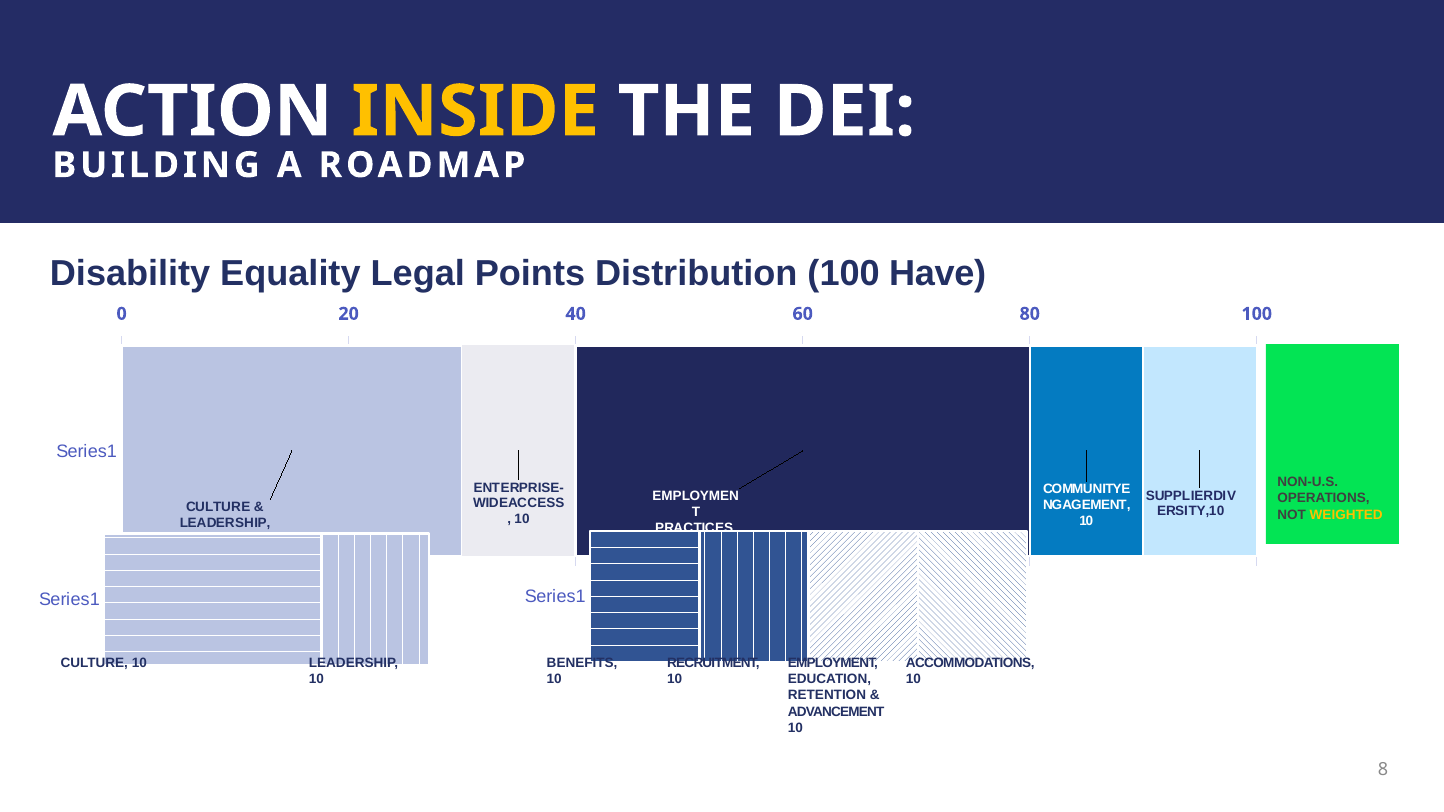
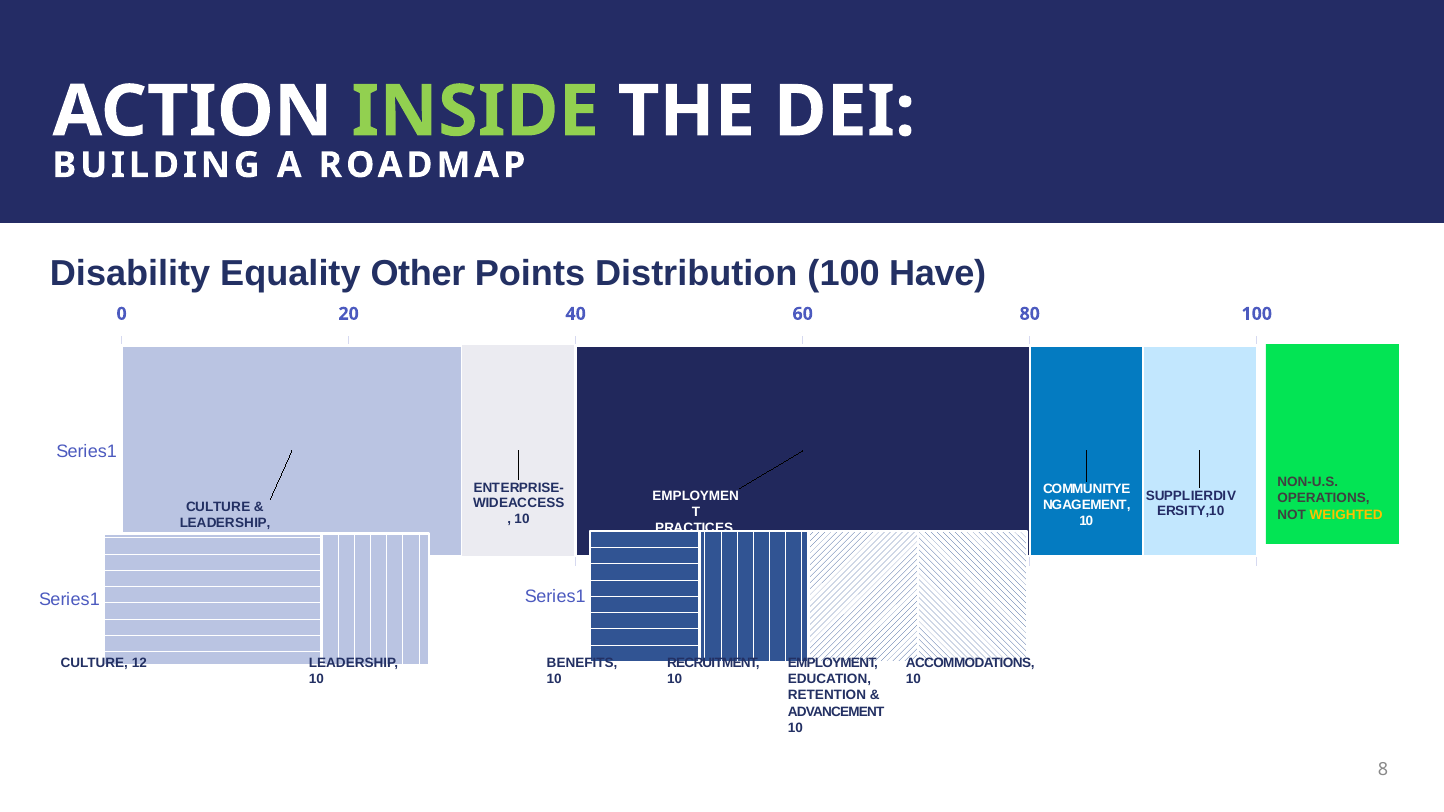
INSIDE colour: yellow -> light green (475, 112)
Legal: Legal -> Other (418, 273)
CULTURE 10: 10 -> 12 (139, 663)
